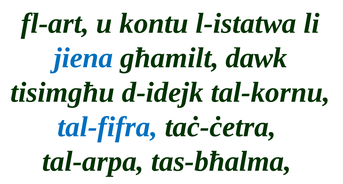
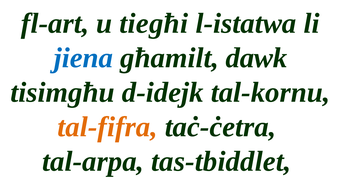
kontu: kontu -> tiegħi (154, 23)
tal-fifra colour: blue -> orange (107, 127)
tas-bħalma: tas-bħalma -> tas-tbiddlet (221, 162)
